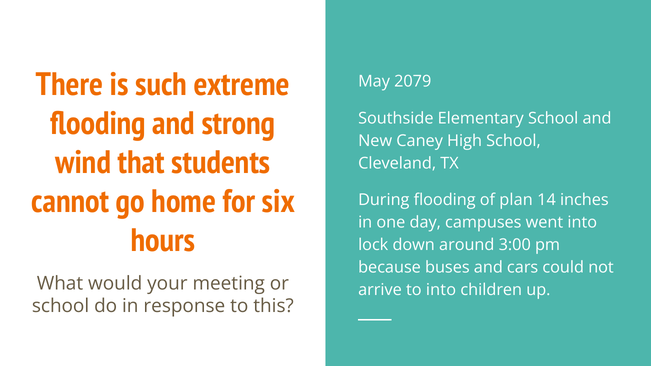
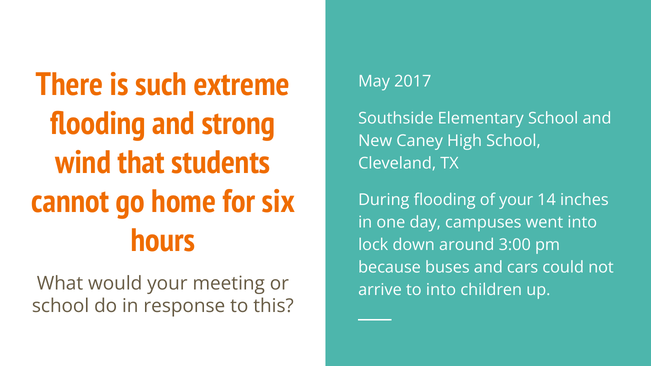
2079: 2079 -> 2017 (413, 81)
of plan: plan -> your (516, 200)
